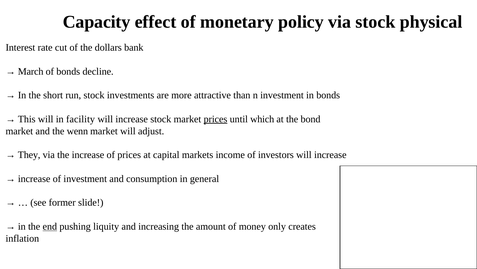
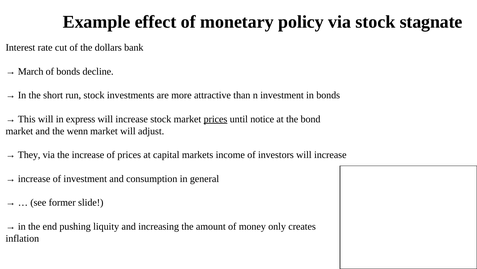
Capacity: Capacity -> Example (97, 22)
physical: physical -> stagnate (431, 22)
facility: facility -> express (81, 119)
which: which -> notice (262, 119)
end underline: present -> none (50, 226)
